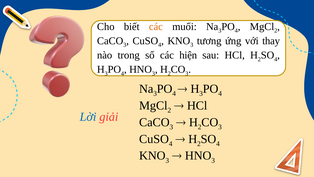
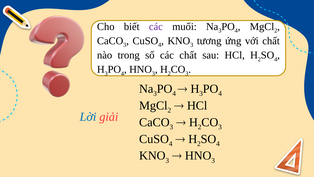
các colour: orange -> purple (156, 26)
với thay: thay -> chất (271, 41)
các hiện: hiện -> chất (188, 55)
